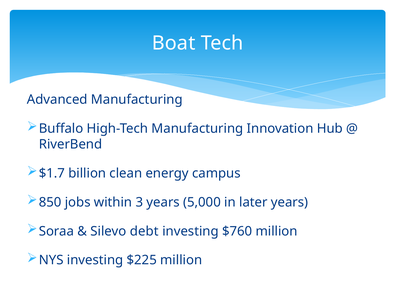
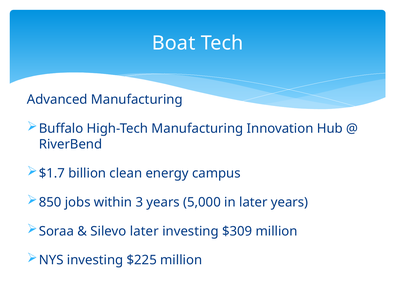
Silevo debt: debt -> later (144, 231)
$760: $760 -> $309 (237, 231)
